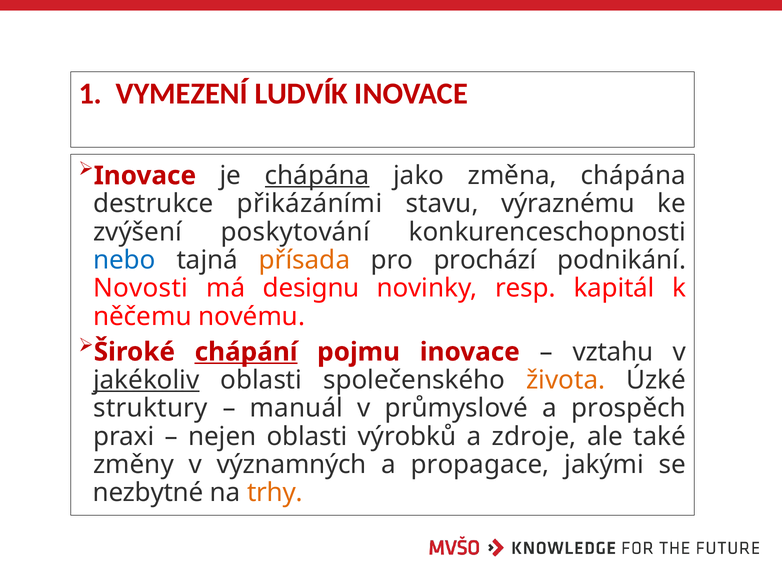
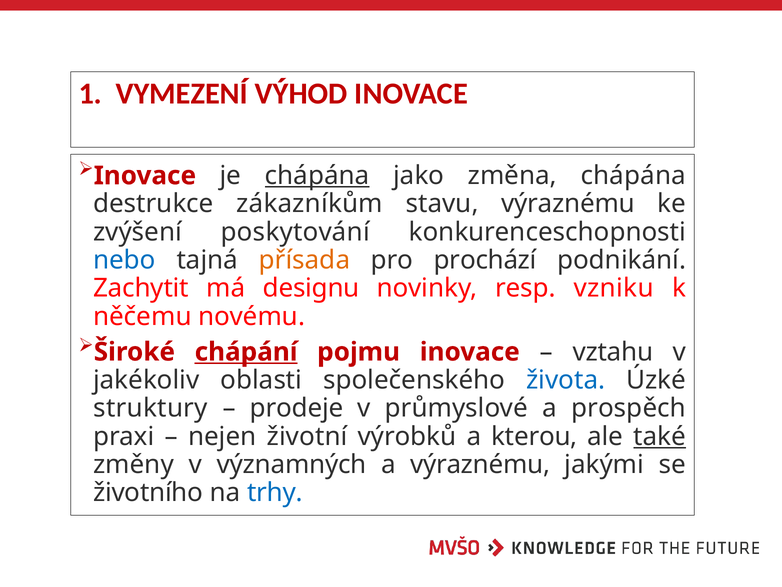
LUDVÍK: LUDVÍK -> VÝHOD (301, 94)
přikázáními: přikázáními -> zákazníkům (310, 204)
Novosti: Novosti -> Zachytit (141, 288)
kapitál: kapitál -> vzniku (614, 288)
jakékoliv underline: present -> none (146, 380)
života colour: orange -> blue (566, 380)
manuál: manuál -> prodeje (297, 408)
nejen oblasti: oblasti -> životní (307, 436)
zdroje: zdroje -> kterou (534, 436)
také underline: none -> present (660, 436)
a propagace: propagace -> výraznému (480, 464)
nezbytné: nezbytné -> životního (148, 492)
trhy colour: orange -> blue (275, 492)
